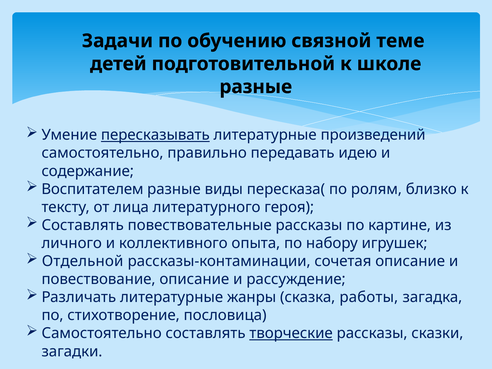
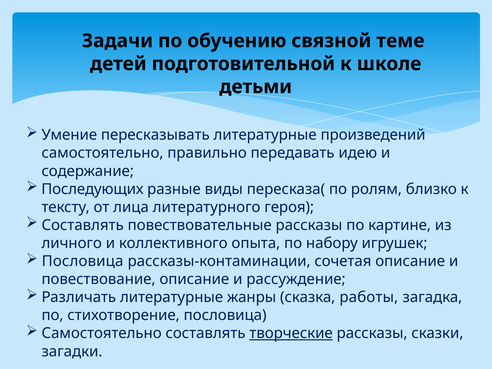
разные: разные -> детьми (256, 87)
пересказывать underline: present -> none (155, 135)
Воспитателем: Воспитателем -> Последующих (92, 189)
Отдельной: Отдельной -> Пословица (83, 261)
